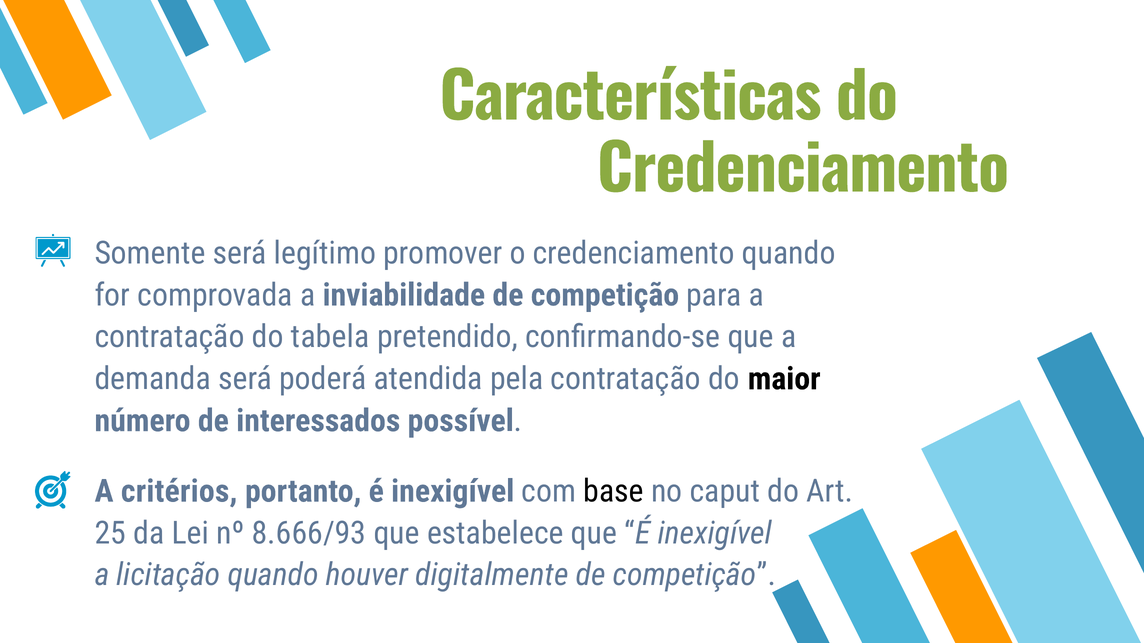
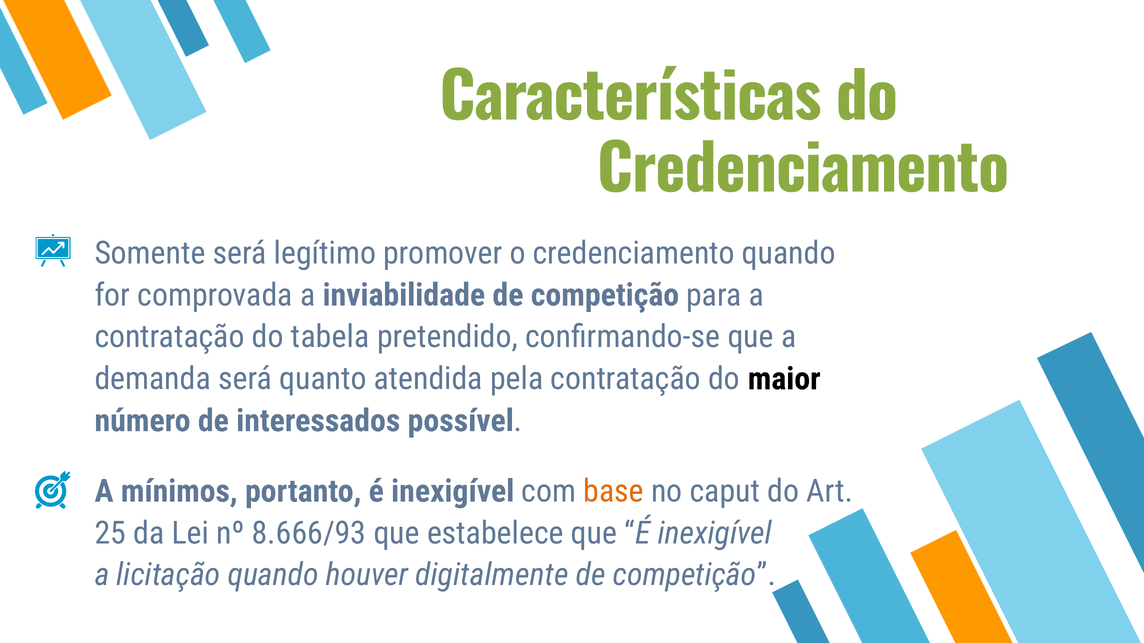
poderá: poderá -> quanto (323, 379)
critérios: critérios -> mínimos (179, 492)
base colour: black -> orange (613, 492)
